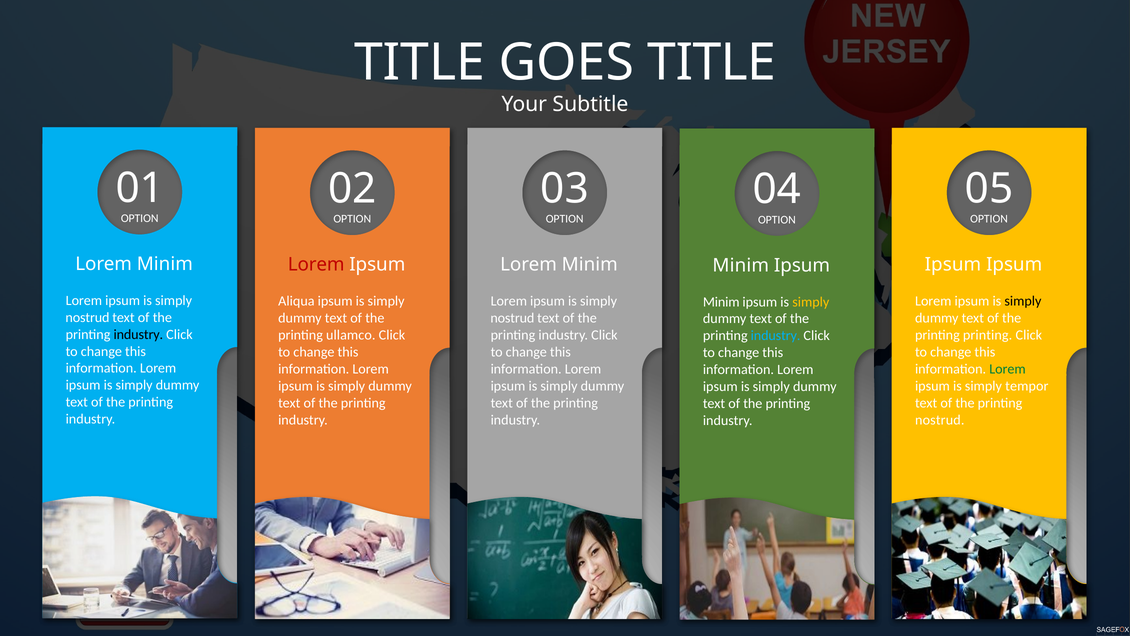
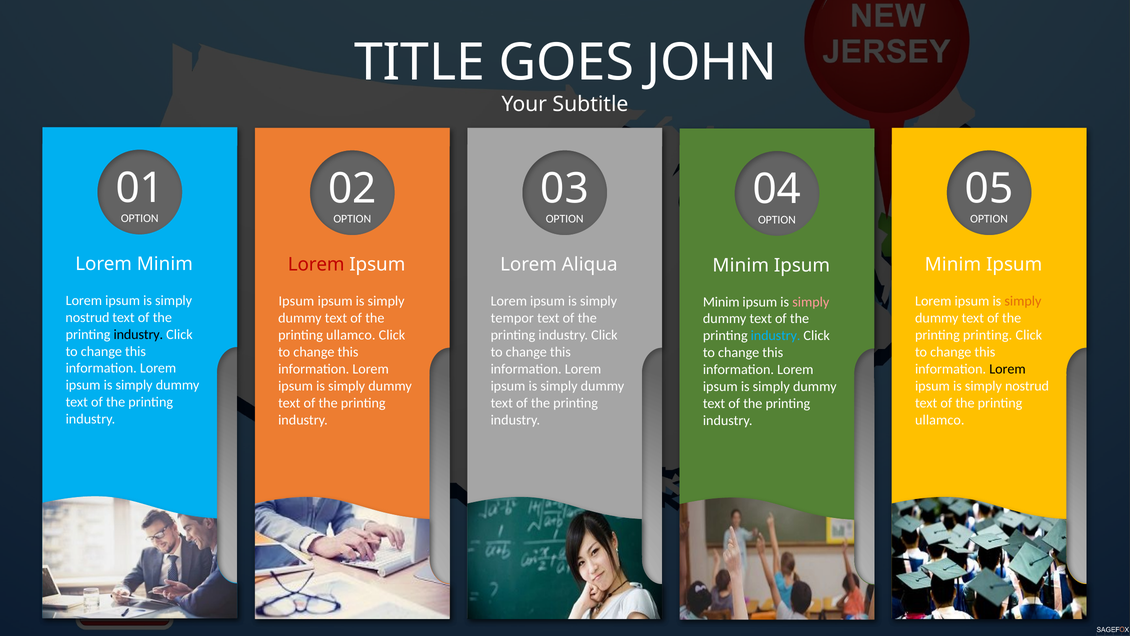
GOES TITLE: TITLE -> JOHN (712, 63)
Minim: Minim -> Aliqua (590, 265)
Ipsum: Ipsum -> Minim (953, 265)
Aliqua: Aliqua -> Ipsum (296, 301)
simply colour: black -> orange (1023, 301)
simply colour: yellow -> pink (811, 302)
nostrud: nostrud -> tempor (512, 318)
Lorem colour: green -> black (1007, 369)
tempor: tempor -> nostrud (1027, 386)
nostrud: nostrud -> ullamco (940, 420)
